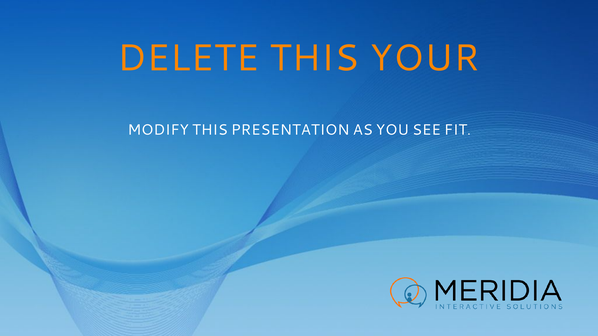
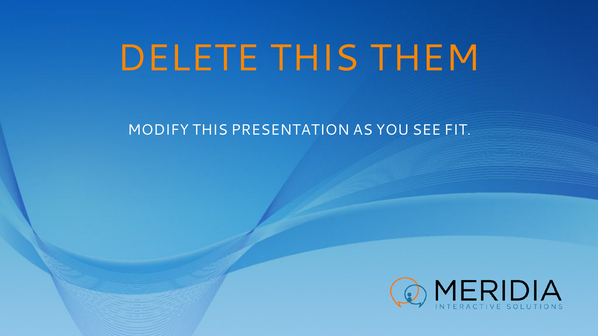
YOUR: YOUR -> THEM (425, 58)
